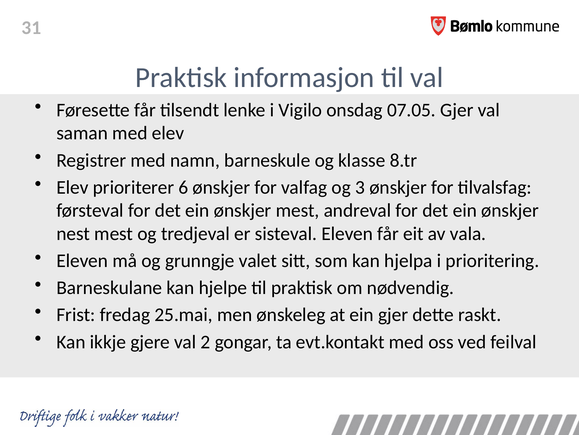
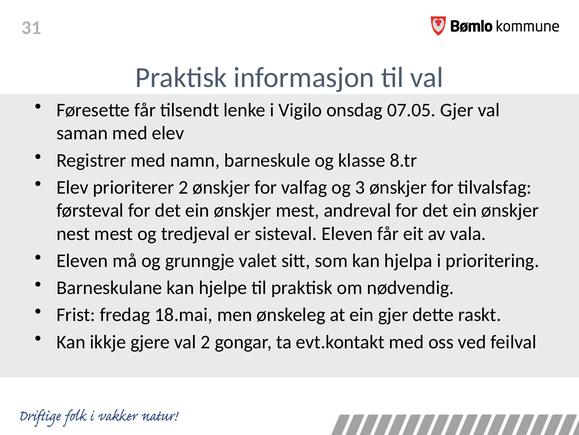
prioriterer 6: 6 -> 2 (183, 187)
25.mai: 25.mai -> 18.mai (184, 314)
